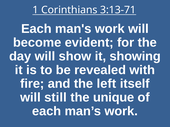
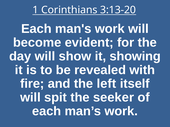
3:13-71: 3:13-71 -> 3:13-20 (118, 10)
still: still -> spit (56, 98)
unique: unique -> seeker (114, 98)
